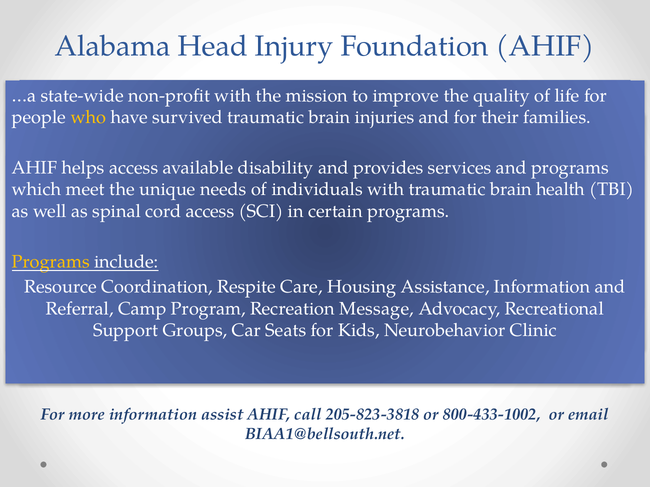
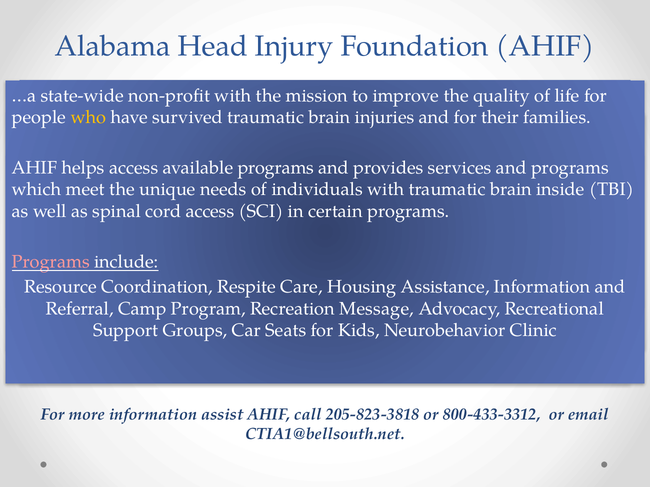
available disability: disability -> programs (276, 168)
health: health -> inside (560, 190)
Programs colour: yellow -> pink (51, 262)
800-433-1002: 800-433-1002 -> 800-433-3312 (492, 415)
BIAA1@bellsouth.net: BIAA1@bellsouth.net -> CTIA1@bellsouth.net (325, 434)
